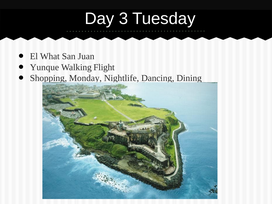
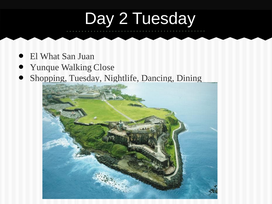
3: 3 -> 2 (123, 19)
Flight: Flight -> Close (104, 67)
Shopping Monday: Monday -> Tuesday (85, 78)
